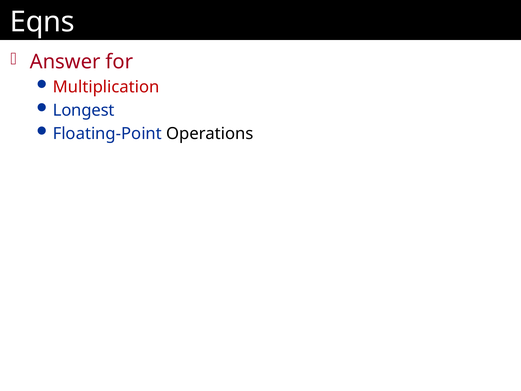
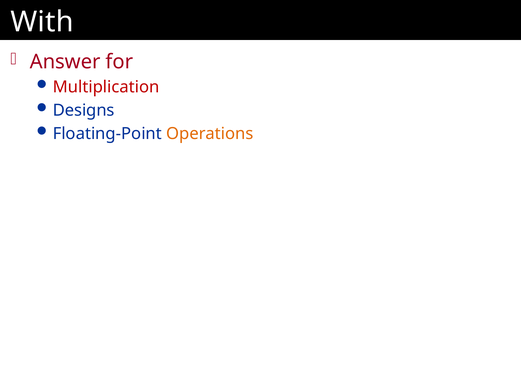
Eqns: Eqns -> With (42, 22)
Longest: Longest -> Designs (84, 110)
Operations colour: black -> orange (210, 134)
